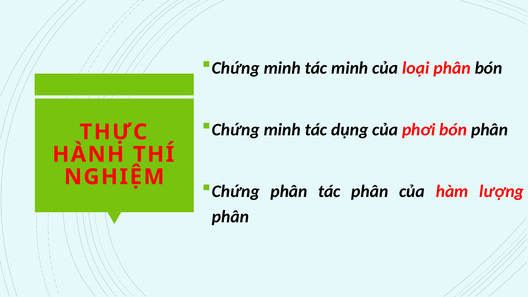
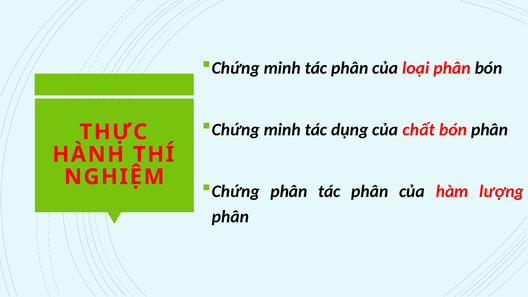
minh tác minh: minh -> phân (350, 68)
phơi: phơi -> chất (419, 130)
